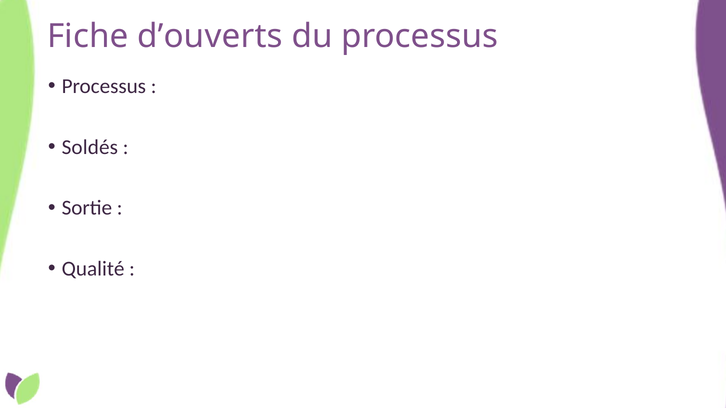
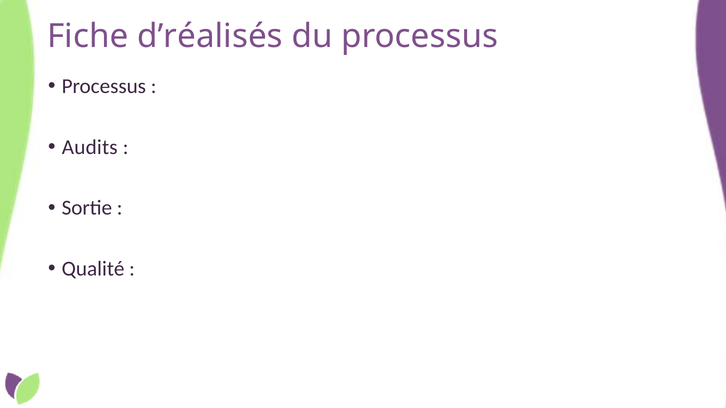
d’ouverts: d’ouverts -> d’réalisés (210, 36)
Soldés: Soldés -> Audits (90, 147)
